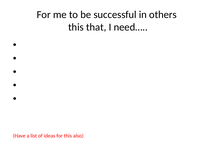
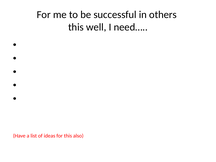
that: that -> well (96, 27)
